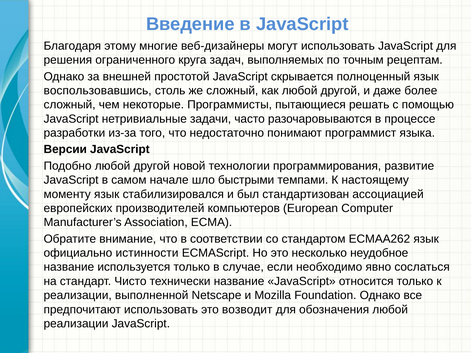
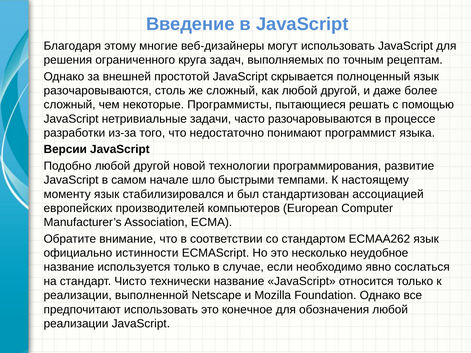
воспользовавшись: воспользовавшись -> разочаровываются (98, 91)
возводит: возводит -> конечное (247, 310)
